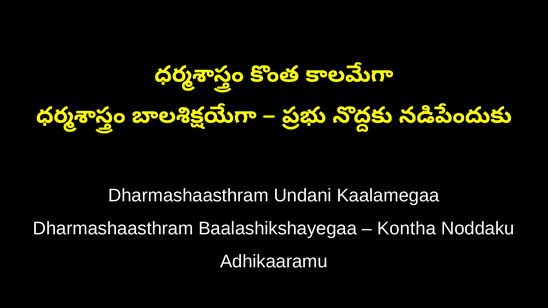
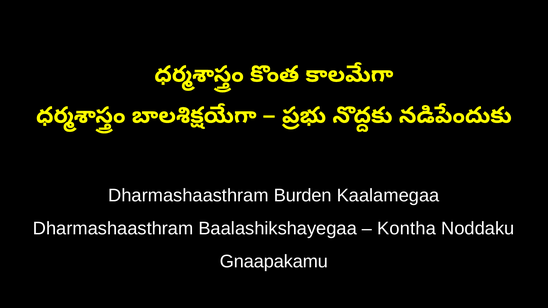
Undani: Undani -> Burden (303, 196)
Adhikaaramu: Adhikaaramu -> Gnaapakamu (274, 262)
